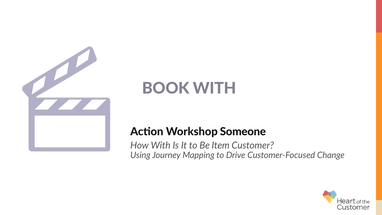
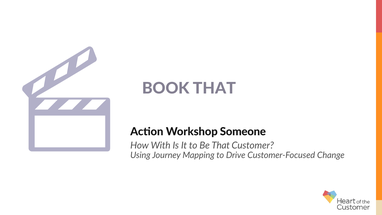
BOOK WITH: WITH -> THAT (214, 88)
Be Item: Item -> That (221, 145)
